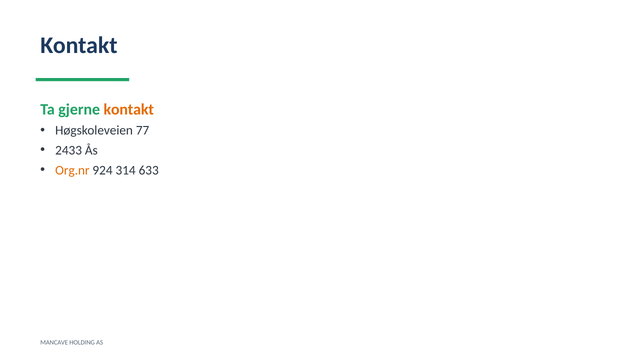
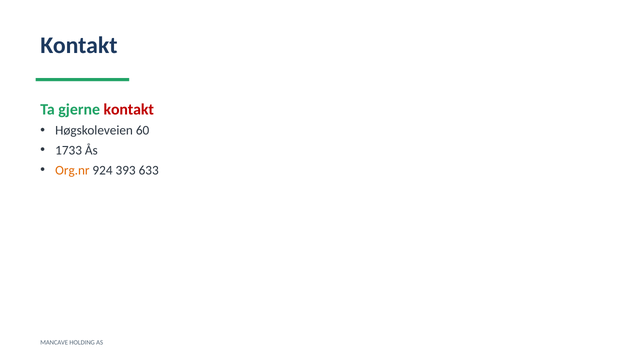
kontakt colour: orange -> red (129, 109)
77: 77 -> 60 (143, 130)
2433: 2433 -> 1733 (69, 150)
314: 314 -> 393 (126, 170)
